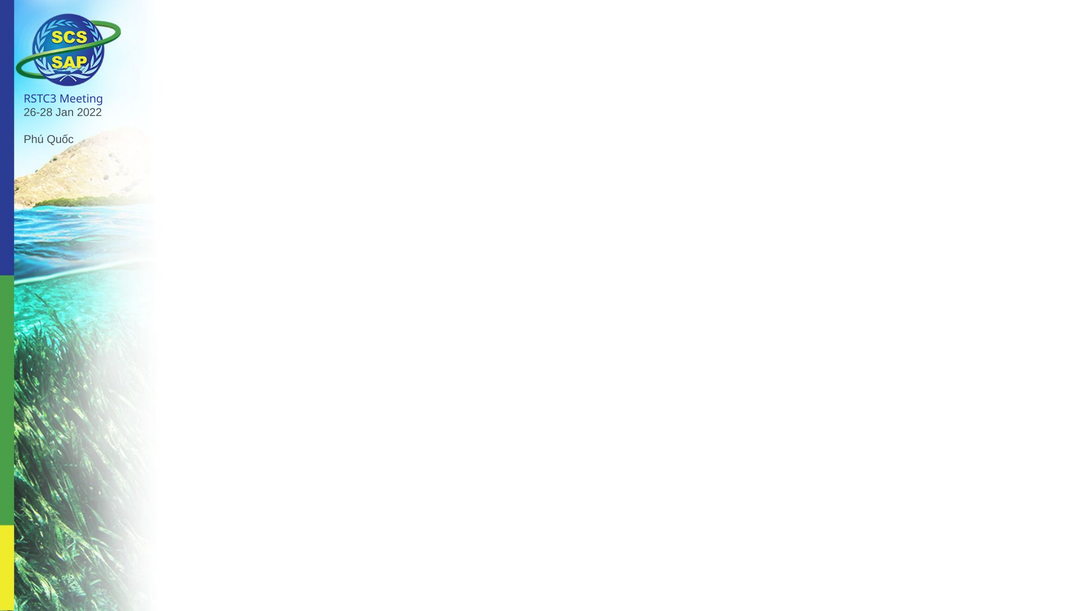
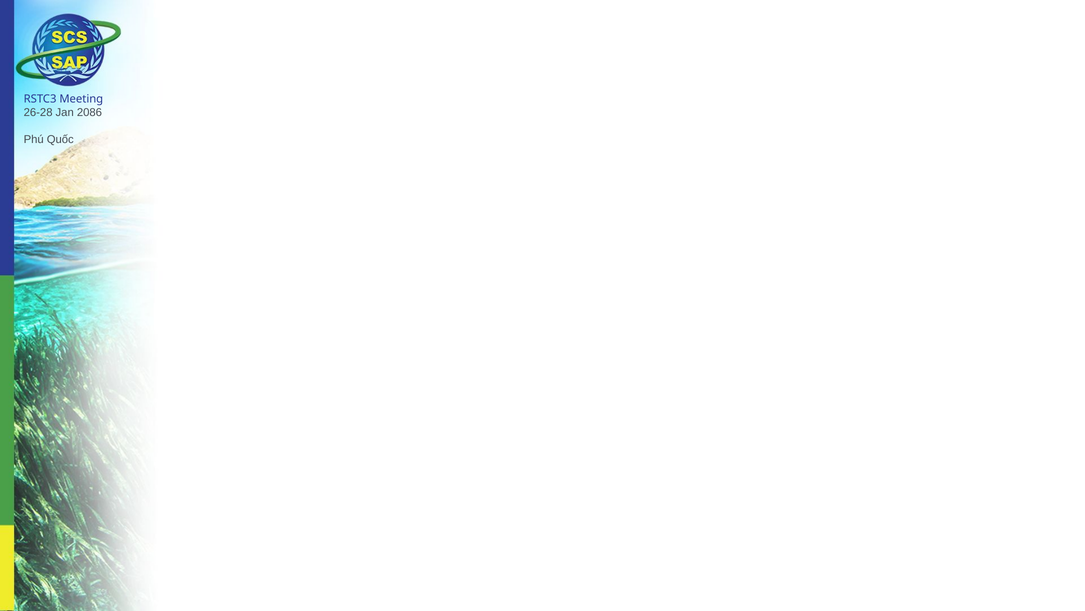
2022: 2022 -> 2086 (89, 112)
